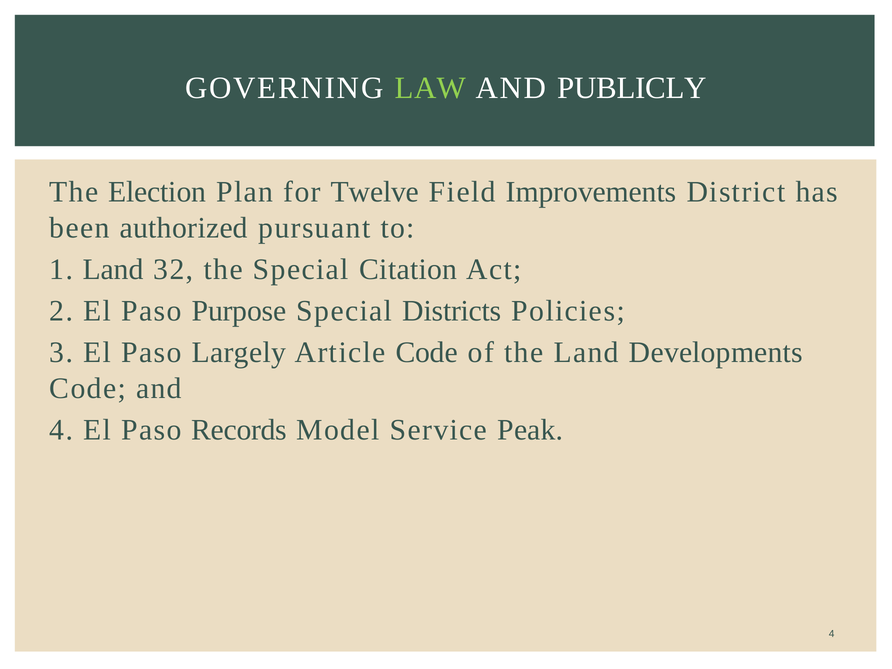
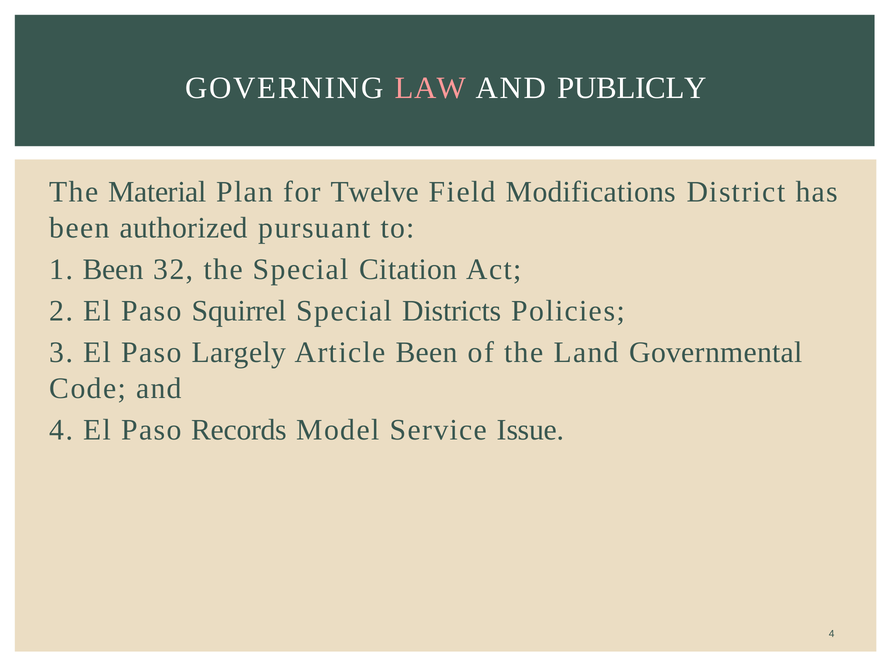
LAW colour: light green -> pink (431, 88)
Election: Election -> Material (157, 192)
Improvements: Improvements -> Modifications (591, 192)
1 Land: Land -> Been (113, 269)
Purpose: Purpose -> Squirrel (239, 311)
Article Code: Code -> Been (427, 353)
Developments: Developments -> Governmental (716, 353)
Peak: Peak -> Issue (530, 430)
